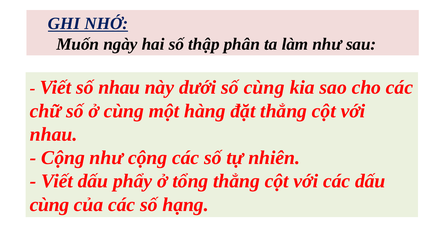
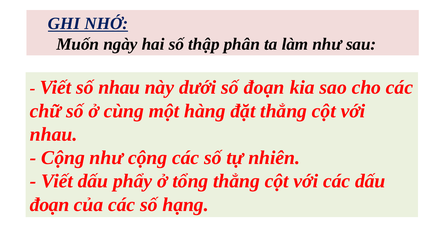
số cùng: cùng -> đoạn (264, 88)
cùng: cùng -> đoạn (50, 205)
